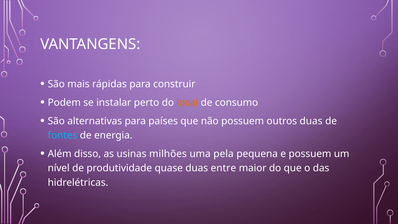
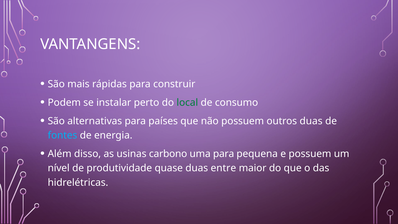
local colour: orange -> green (187, 102)
milhões: milhões -> carbono (168, 154)
uma pela: pela -> para (224, 154)
